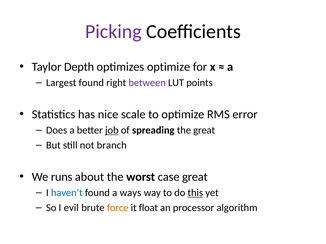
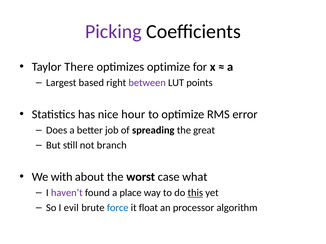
Depth: Depth -> There (79, 67)
Largest found: found -> based (91, 83)
scale: scale -> hour (133, 115)
job underline: present -> none (112, 131)
runs: runs -> with (62, 177)
case great: great -> what (195, 177)
haven’t colour: blue -> purple (67, 193)
ways: ways -> place (131, 193)
force colour: orange -> blue (118, 208)
